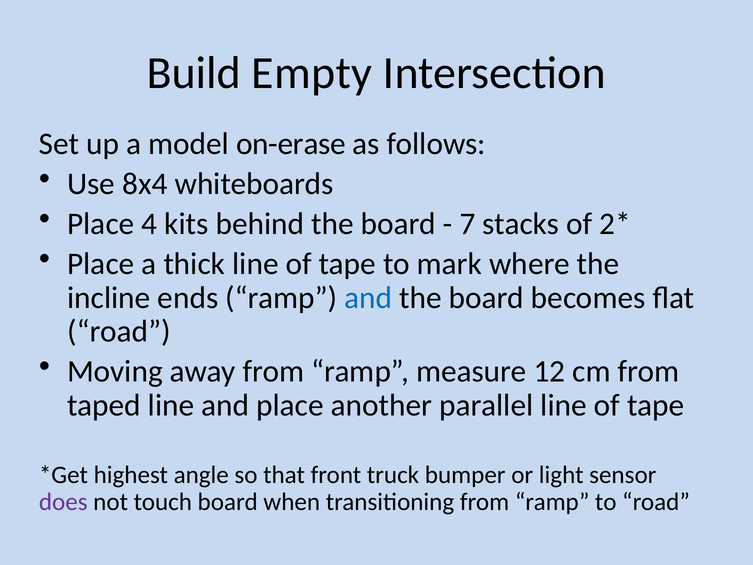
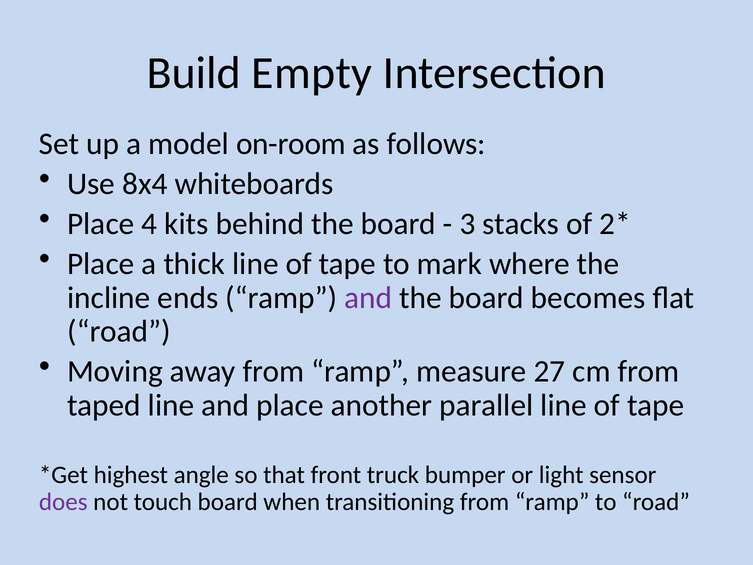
on-erase: on-erase -> on-room (291, 144)
7: 7 -> 3 (467, 224)
and colour: blue -> purple (368, 298)
12: 12 -> 27 (549, 371)
